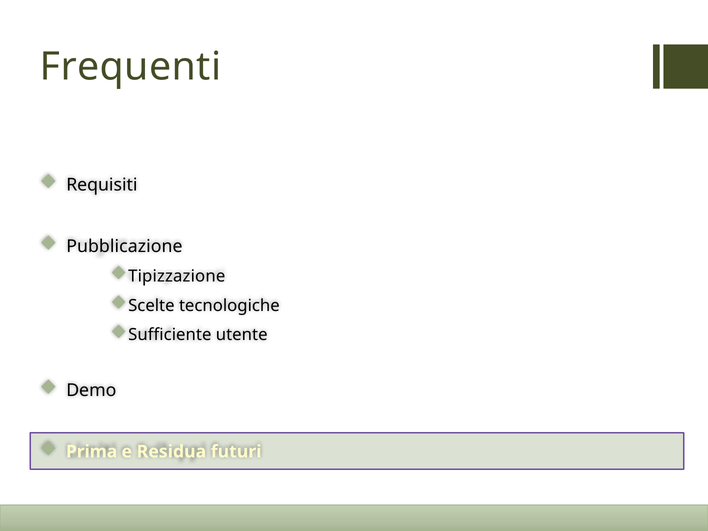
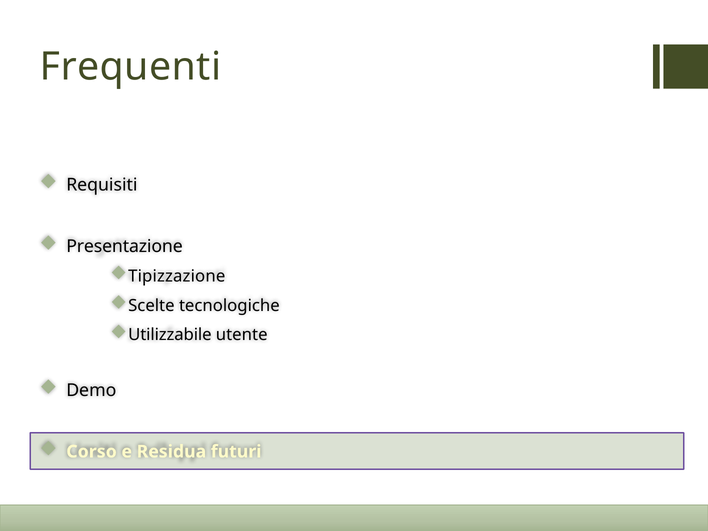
Pubblicazione: Pubblicazione -> Presentazione (125, 246)
Sufficiente: Sufficiente -> Utilizzabile (170, 335)
Prima: Prima -> Corso (92, 452)
